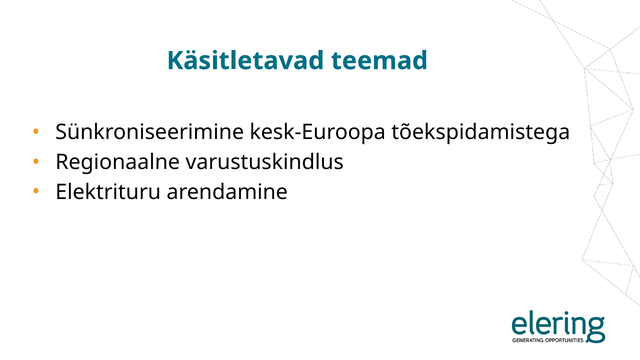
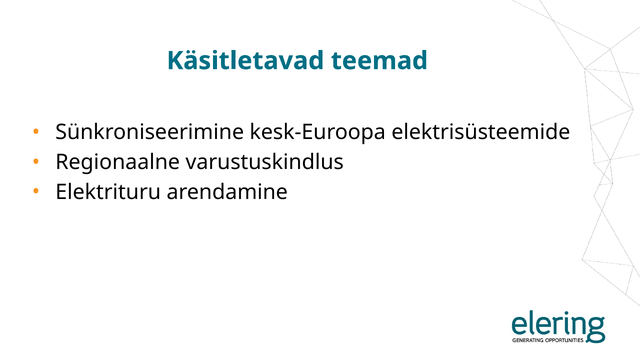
tõekspidamistega: tõekspidamistega -> elektrisüsteemide (481, 132)
